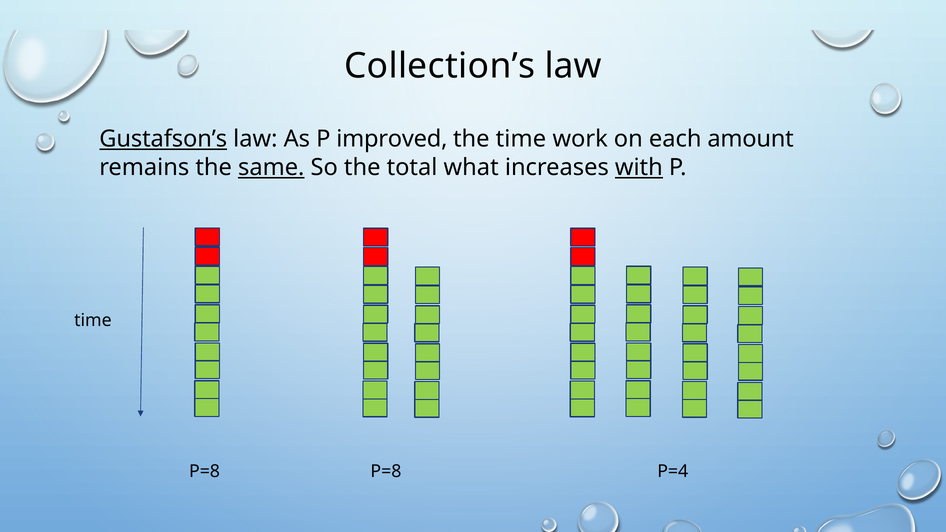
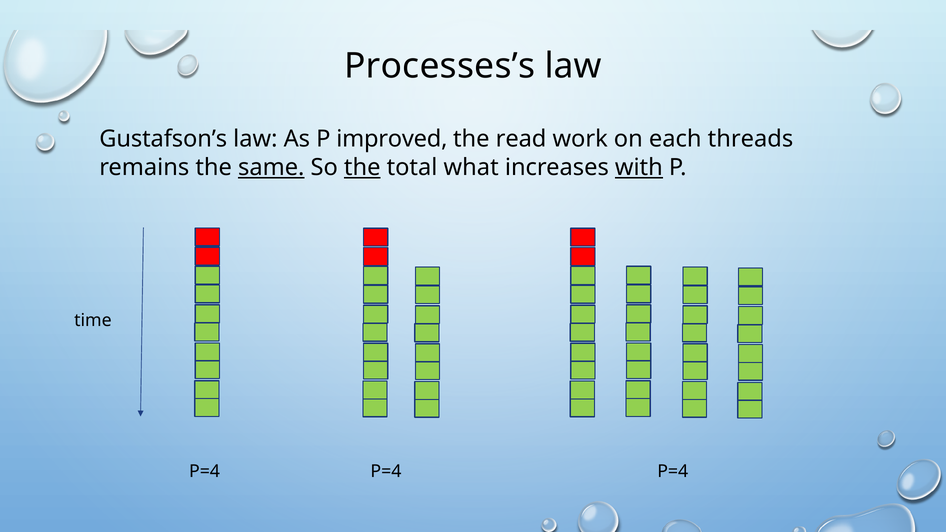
Collection’s: Collection’s -> Processes’s (440, 66)
Gustafson’s underline: present -> none (163, 139)
the time: time -> read (521, 139)
amount: amount -> threads (750, 139)
the underline: none -> present (362, 168)
P=8: P=8 -> P=4 (205, 472)
P=8: P=8 -> P=4 (386, 472)
